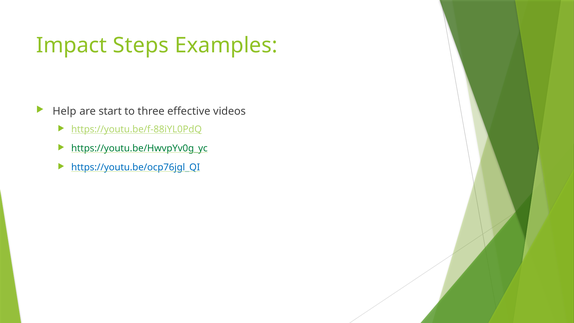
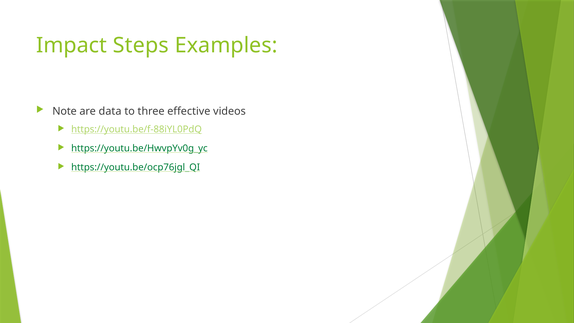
Help: Help -> Note (65, 111)
start: start -> data (110, 111)
https://youtu.be/ocp76jgl_QI colour: blue -> green (136, 167)
